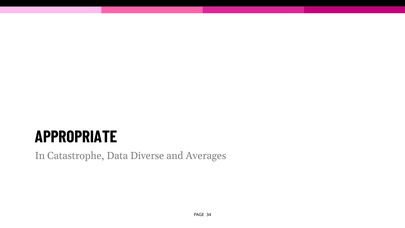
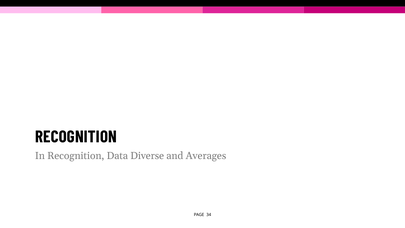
APPROPRIATE: APPROPRIATE -> RECOGNITION (76, 137)
In Catastrophe: Catastrophe -> Recognition (76, 156)
